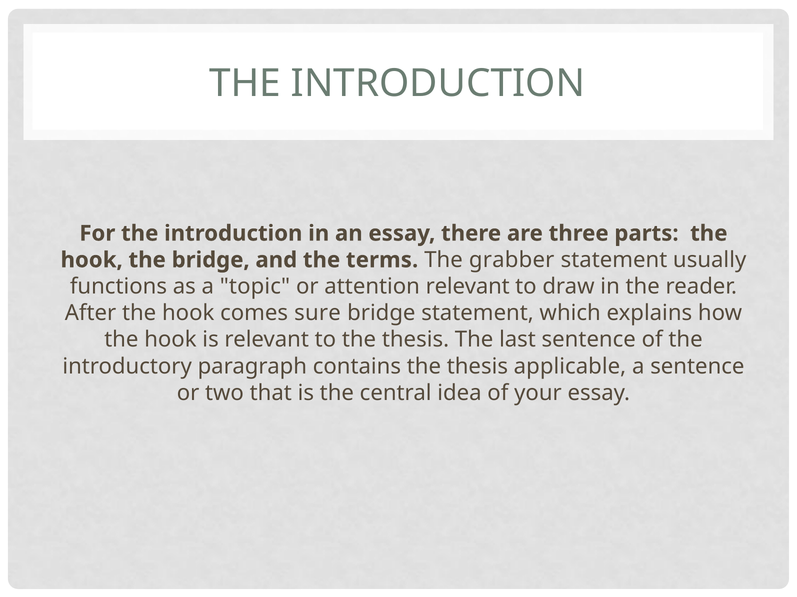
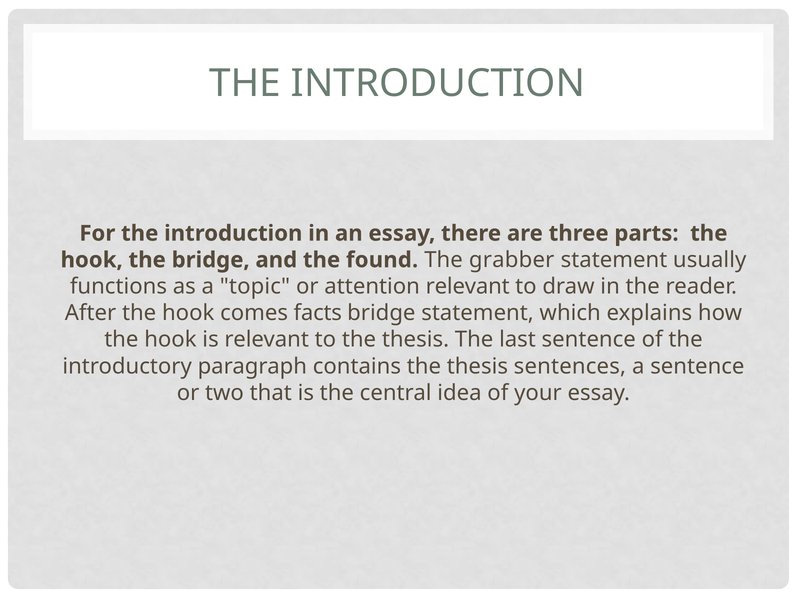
terms: terms -> found (382, 260)
sure: sure -> facts (318, 313)
applicable: applicable -> sentences (570, 367)
